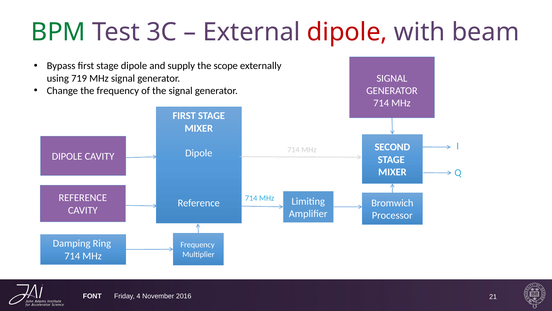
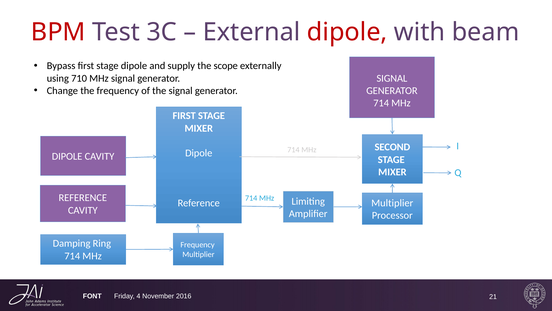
BPM colour: green -> red (58, 32)
719: 719 -> 710 (79, 78)
Bromwich: Bromwich -> Multiplier (392, 203)
